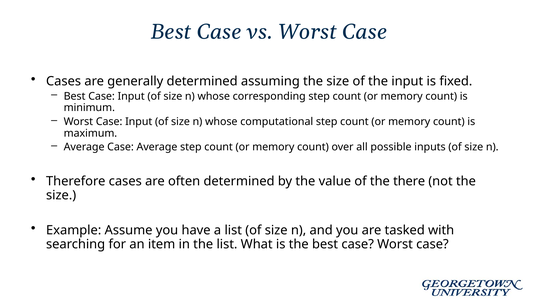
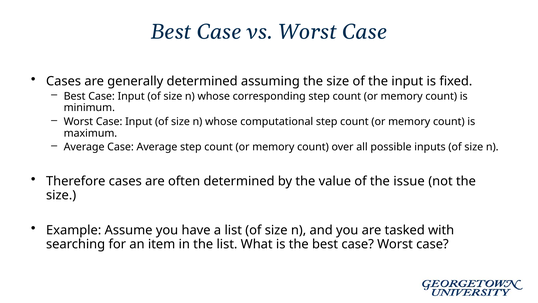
there: there -> issue (409, 181)
